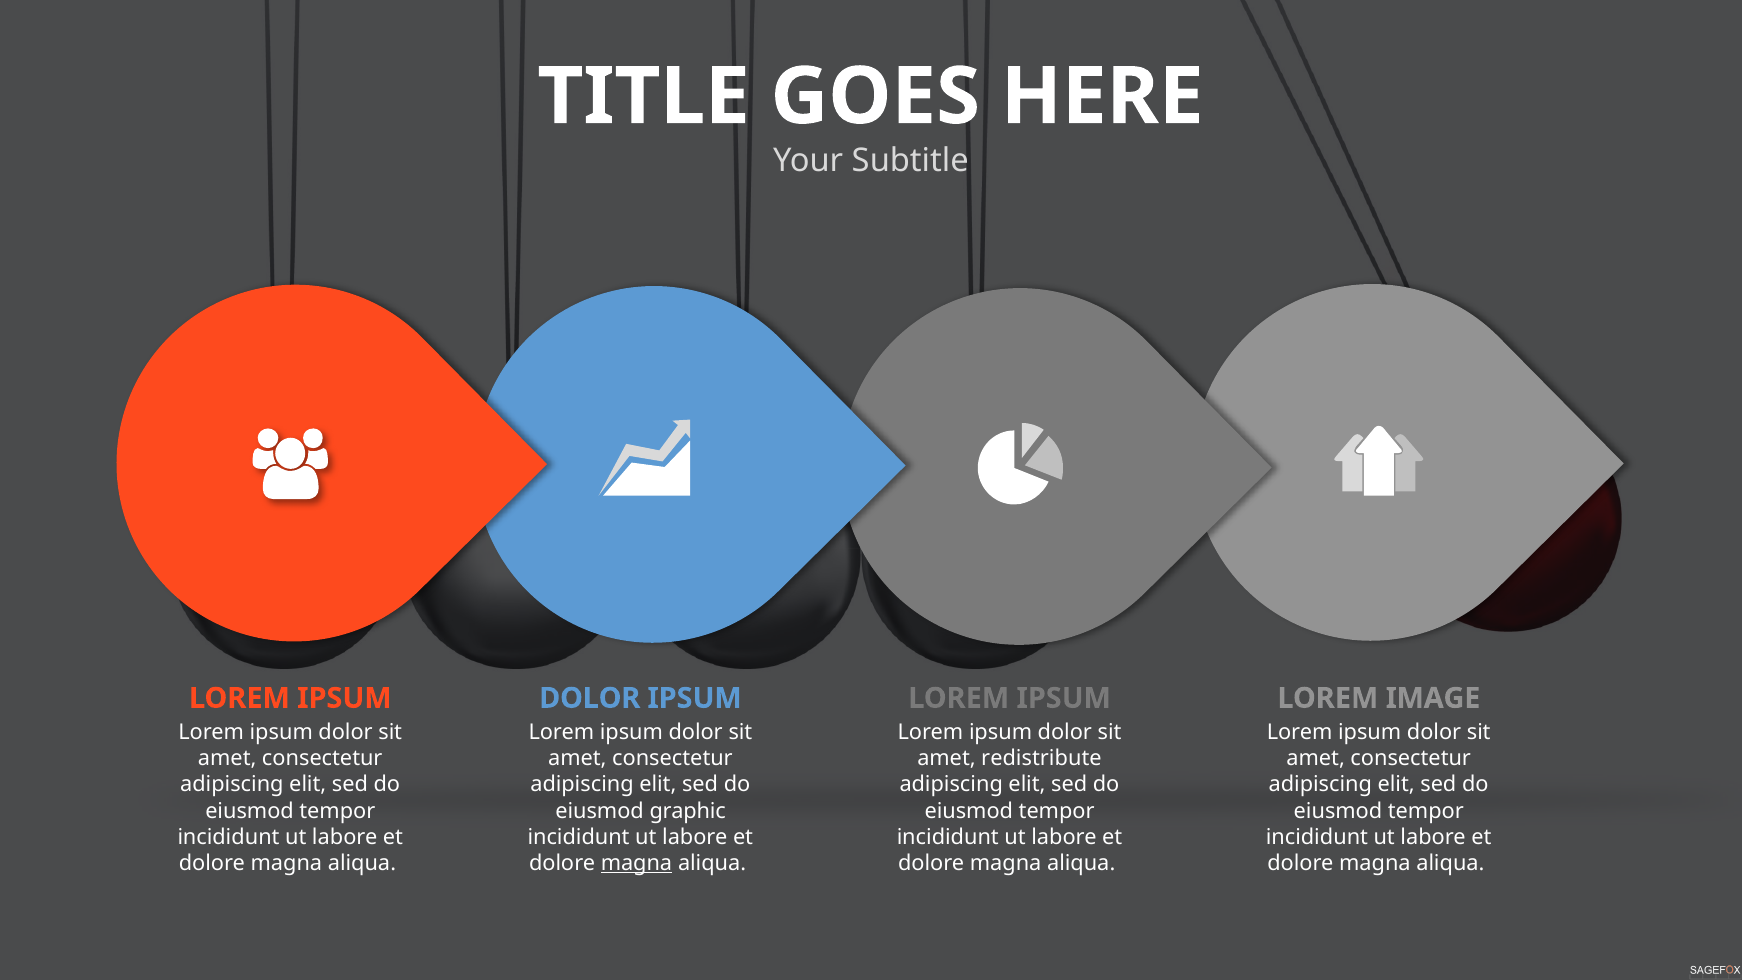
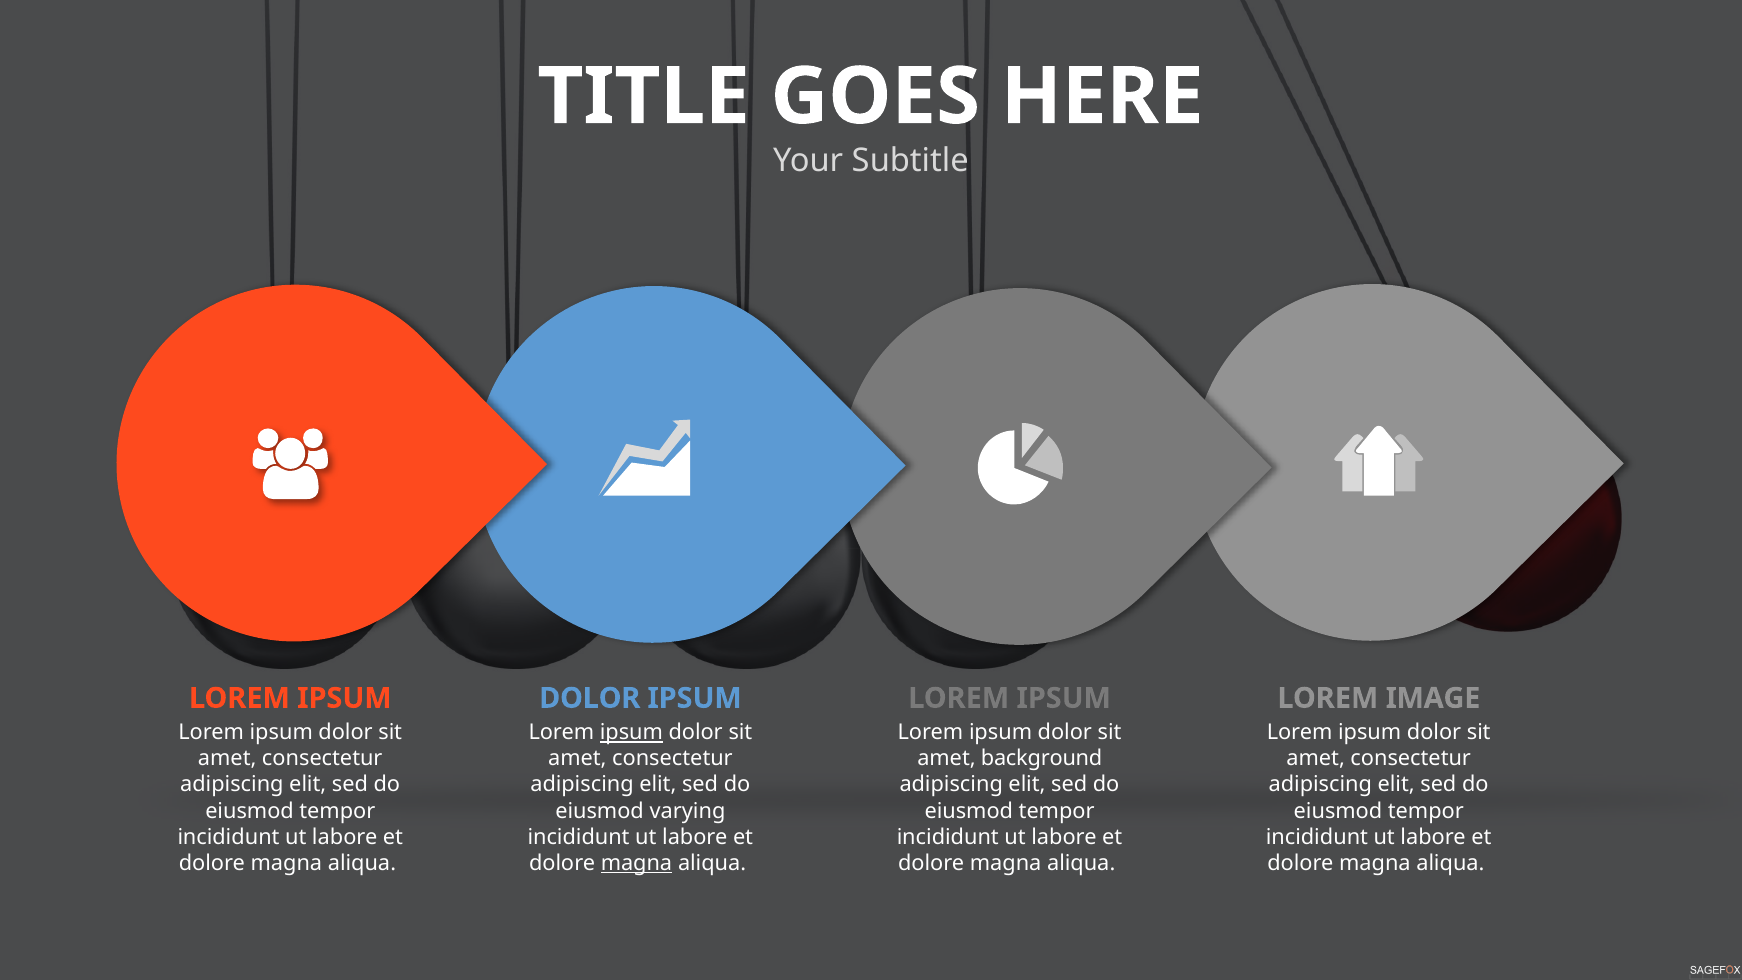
ipsum underline: none -> present (631, 732)
redistribute: redistribute -> background (1042, 759)
graphic: graphic -> varying (688, 811)
